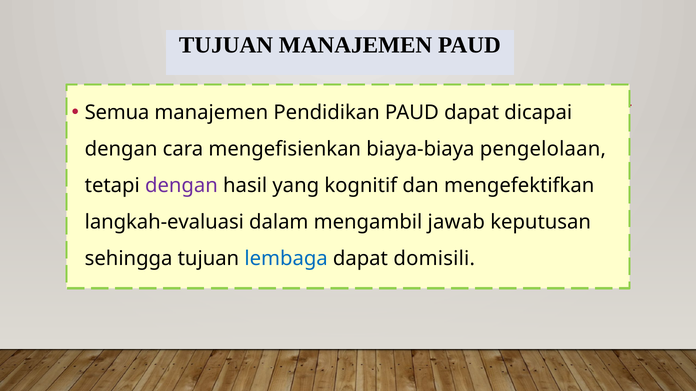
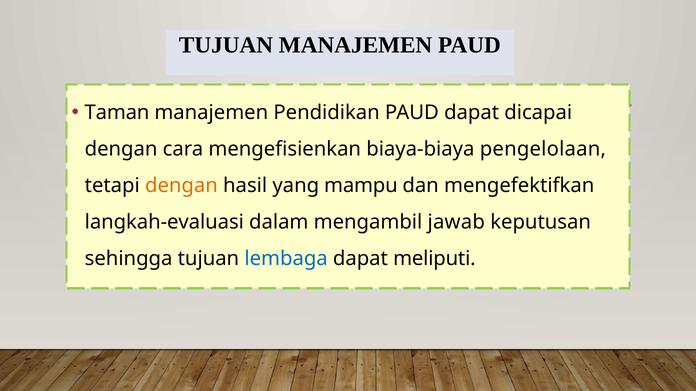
Semua: Semua -> Taman (117, 113)
dengan colour: purple -> orange (181, 186)
kognitif: kognitif -> mampu (361, 186)
domisili: domisili -> meliputi (434, 259)
